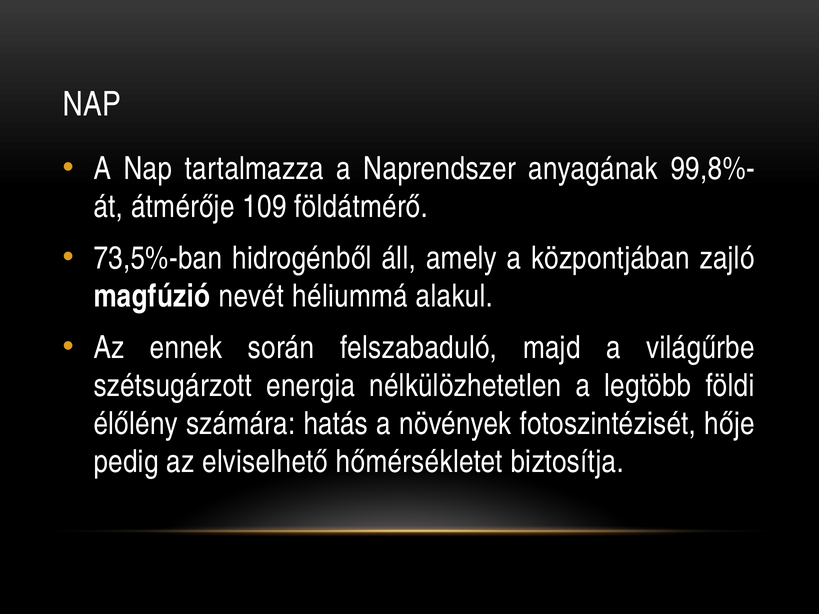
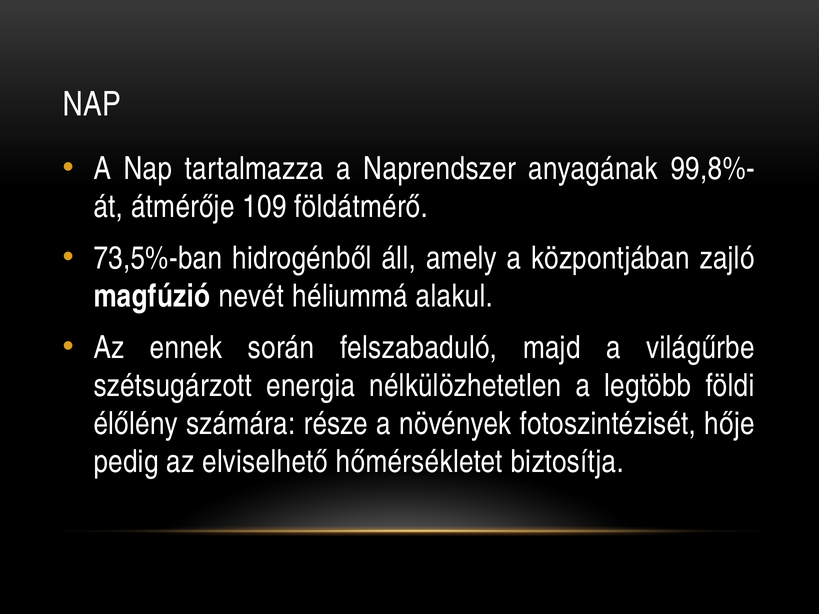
hatás: hatás -> része (336, 424)
